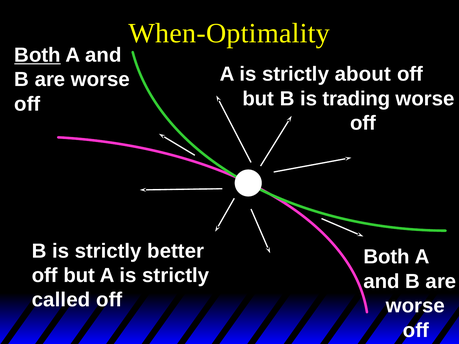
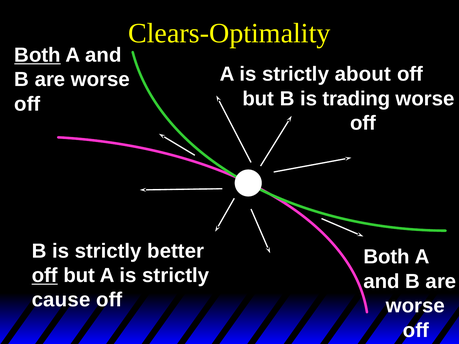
When-Optimality: When-Optimality -> Clears-Optimality (229, 33)
off underline: none -> present (45, 276)
called: called -> cause (61, 300)
